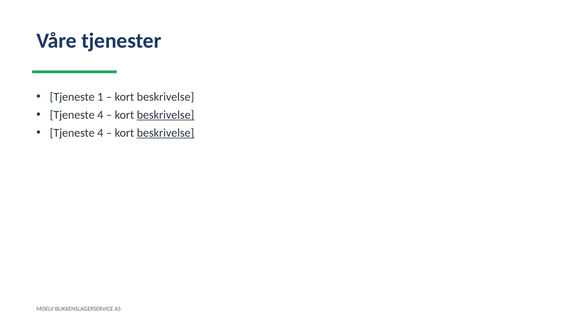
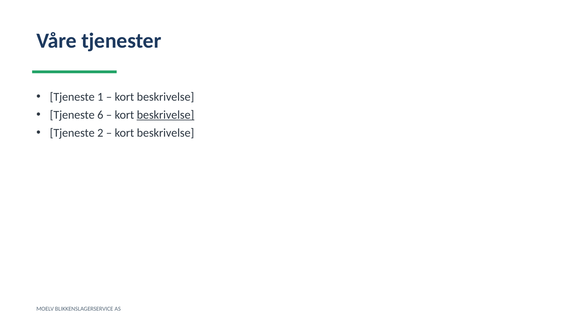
4: 4 -> 6 (100, 115)
4: 4 -> 2 (100, 133)
beskrivelse underline: present -> none (166, 133)
